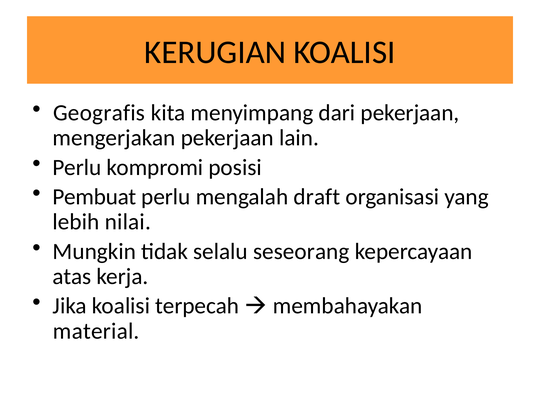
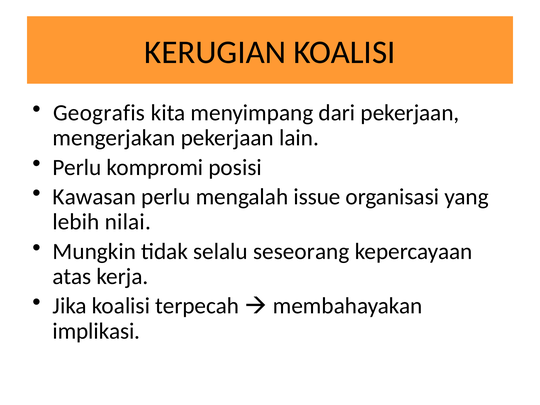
Pembuat: Pembuat -> Kawasan (94, 197)
draft: draft -> issue (317, 197)
material: material -> implikasi (96, 331)
